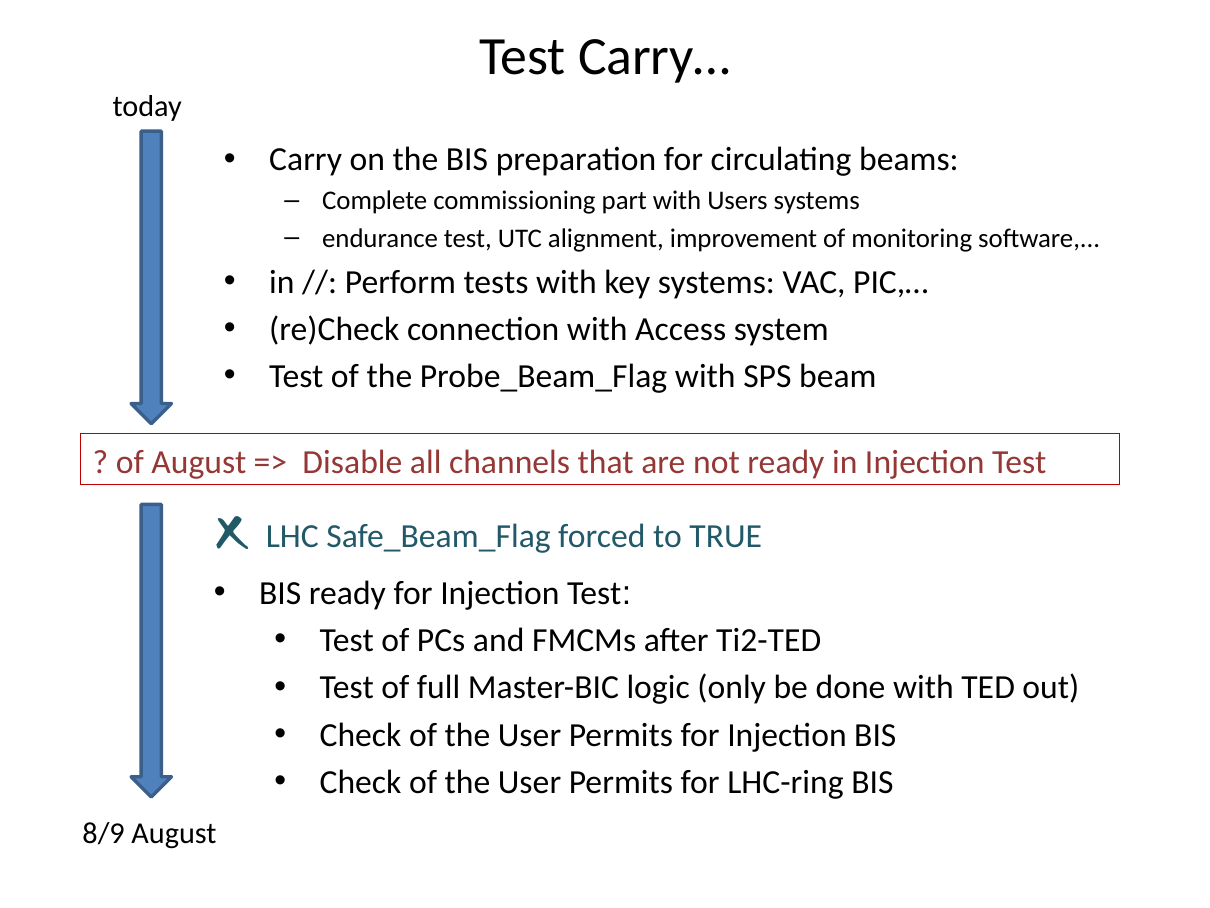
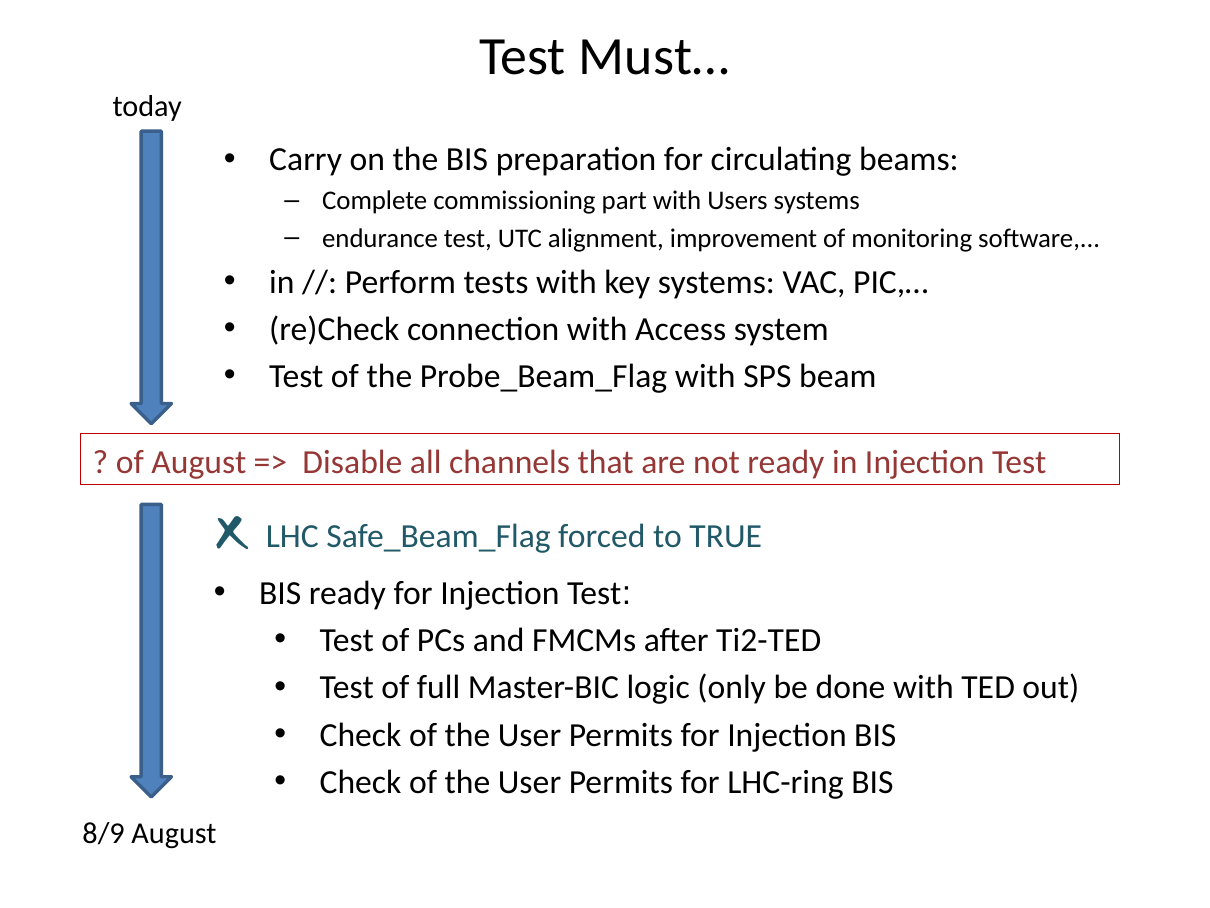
Carry…: Carry… -> Must… (654, 57)
